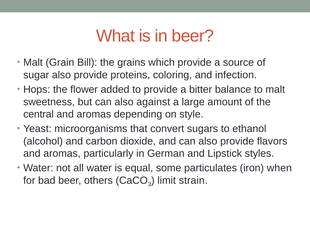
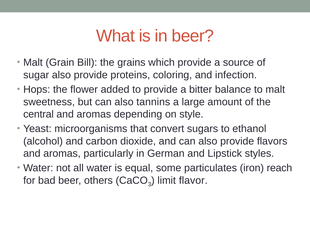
against: against -> tannins (153, 102)
when: when -> reach (279, 168)
strain: strain -> flavor (193, 181)
